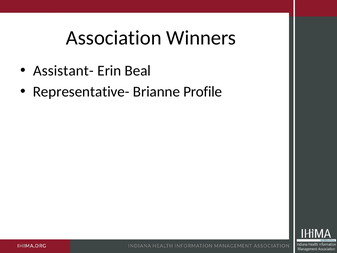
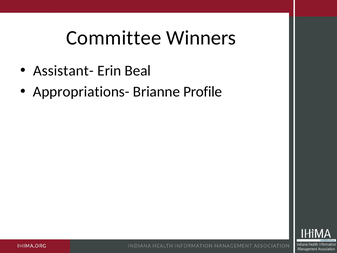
Association: Association -> Committee (114, 38)
Representative-: Representative- -> Appropriations- (81, 92)
